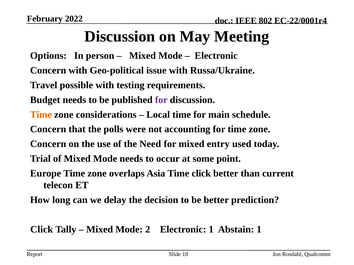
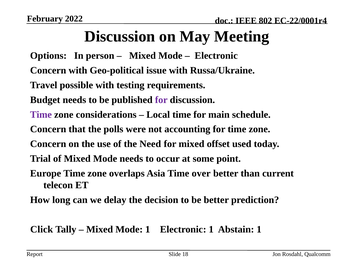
Time colour: orange -> purple (41, 115)
entry: entry -> offset (218, 144)
Time click: click -> over (201, 174)
Mode 2: 2 -> 1 (148, 230)
